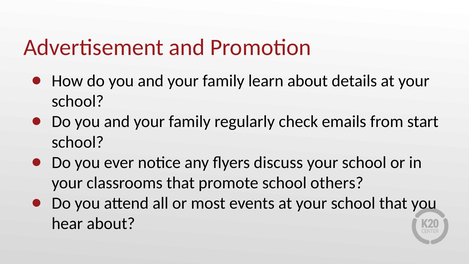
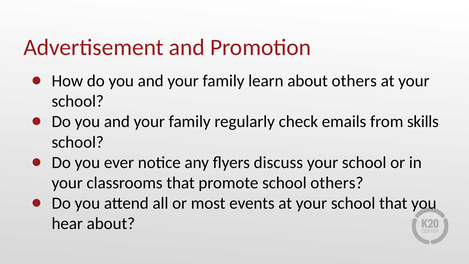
about details: details -> others (354, 81)
start: start -> skills (423, 122)
